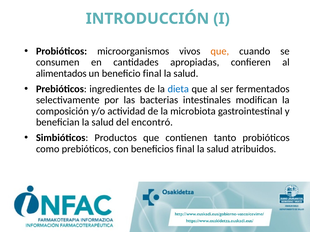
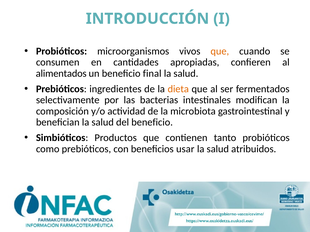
dieta colour: blue -> orange (178, 89)
del encontró: encontró -> beneficio (152, 123)
beneficios final: final -> usar (185, 149)
